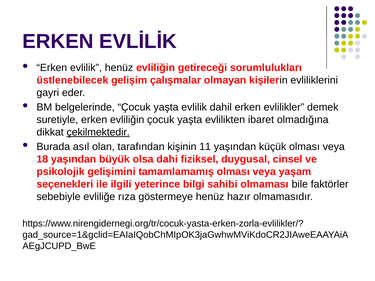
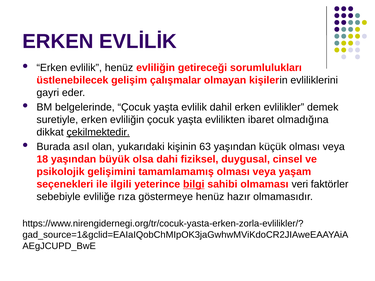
tarafından: tarafından -> yukarıdaki (141, 147)
11: 11 -> 63 (205, 147)
bilgi underline: none -> present (194, 184)
bile: bile -> veri (300, 184)
